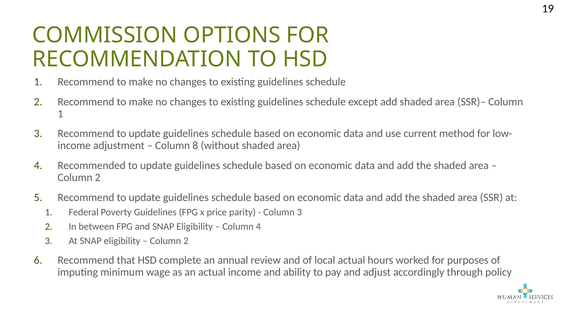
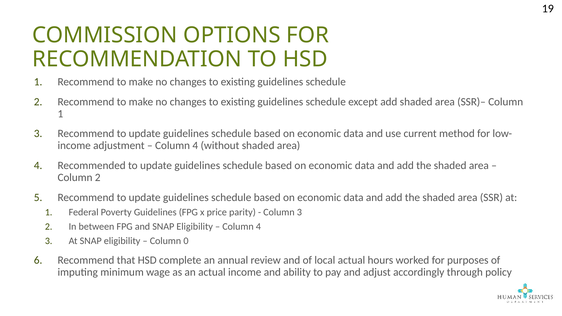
8: 8 -> 4 (195, 146)
2: 2 -> 0 (186, 241)
